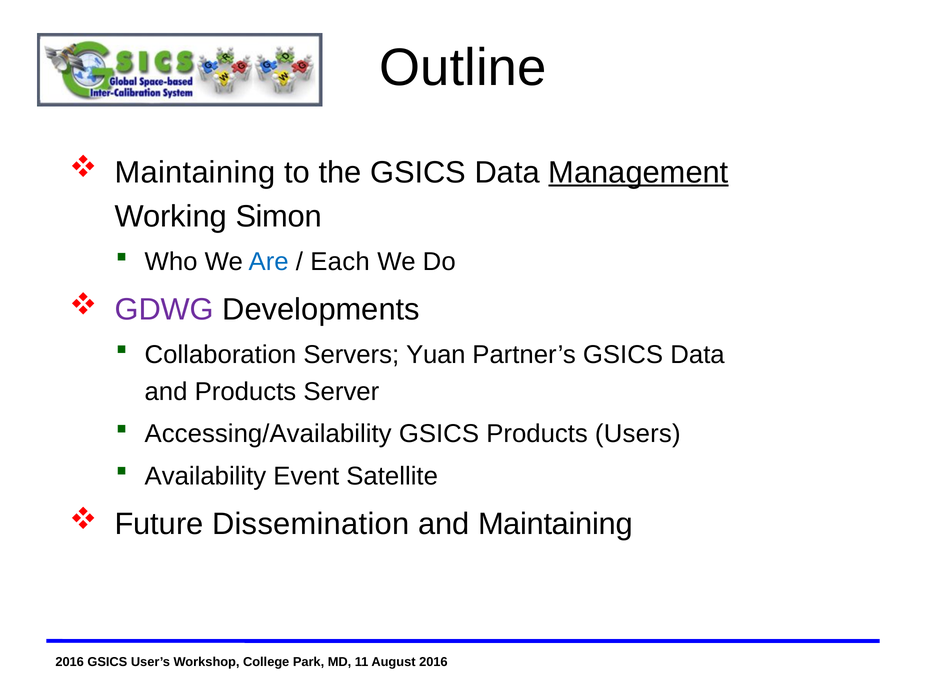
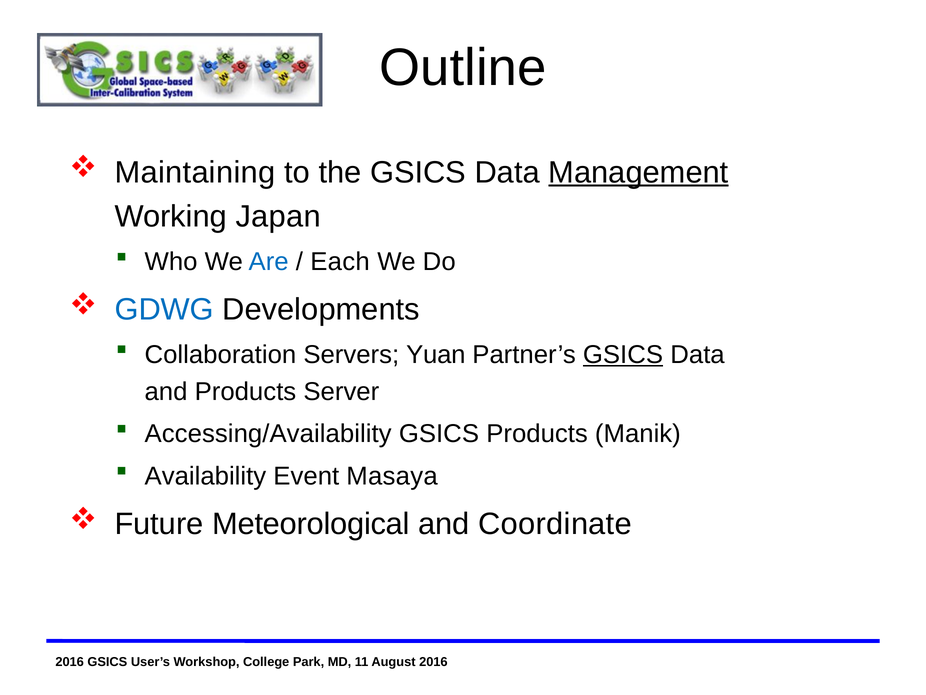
Simon: Simon -> Japan (278, 217)
GDWG colour: purple -> blue (164, 309)
GSICS underline: none -> present (623, 354)
Users: Users -> Manik (638, 434)
Satellite: Satellite -> Masaya (392, 476)
Dissemination: Dissemination -> Meteorological (311, 524)
and Maintaining: Maintaining -> Coordinate (555, 524)
